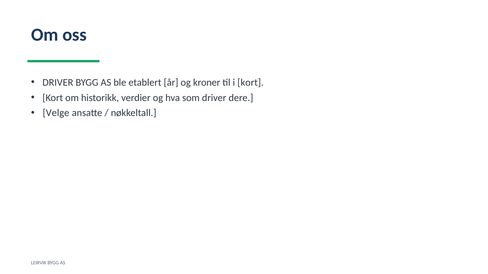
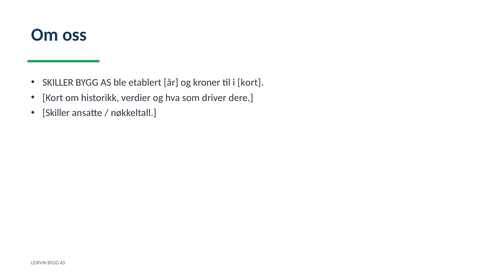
DRIVER: DRIVER -> SKILLER (58, 83)
Velge: Velge -> Skiller (56, 113)
